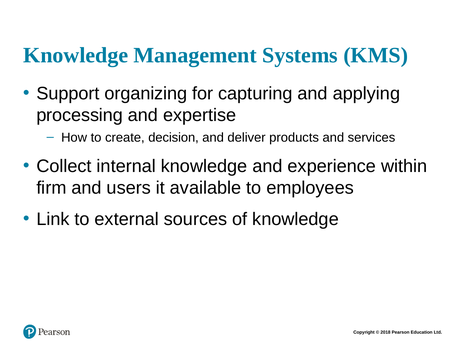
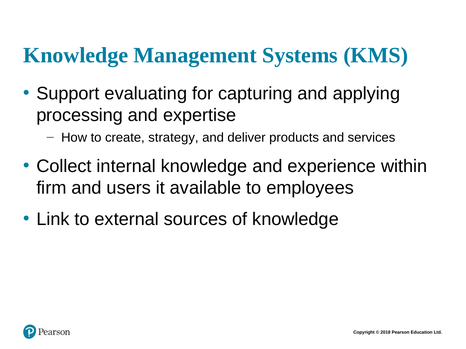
organizing: organizing -> evaluating (146, 94)
decision: decision -> strategy (173, 138)
